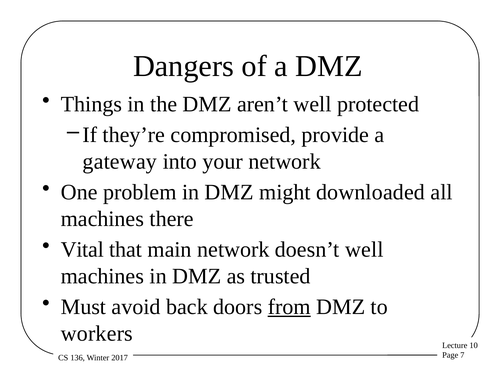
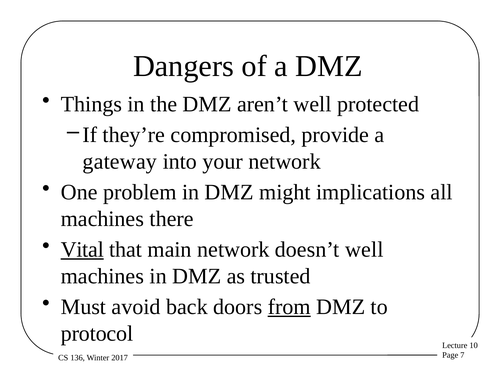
downloaded: downloaded -> implications (371, 192)
Vital underline: none -> present (82, 250)
workers: workers -> protocol (97, 333)
